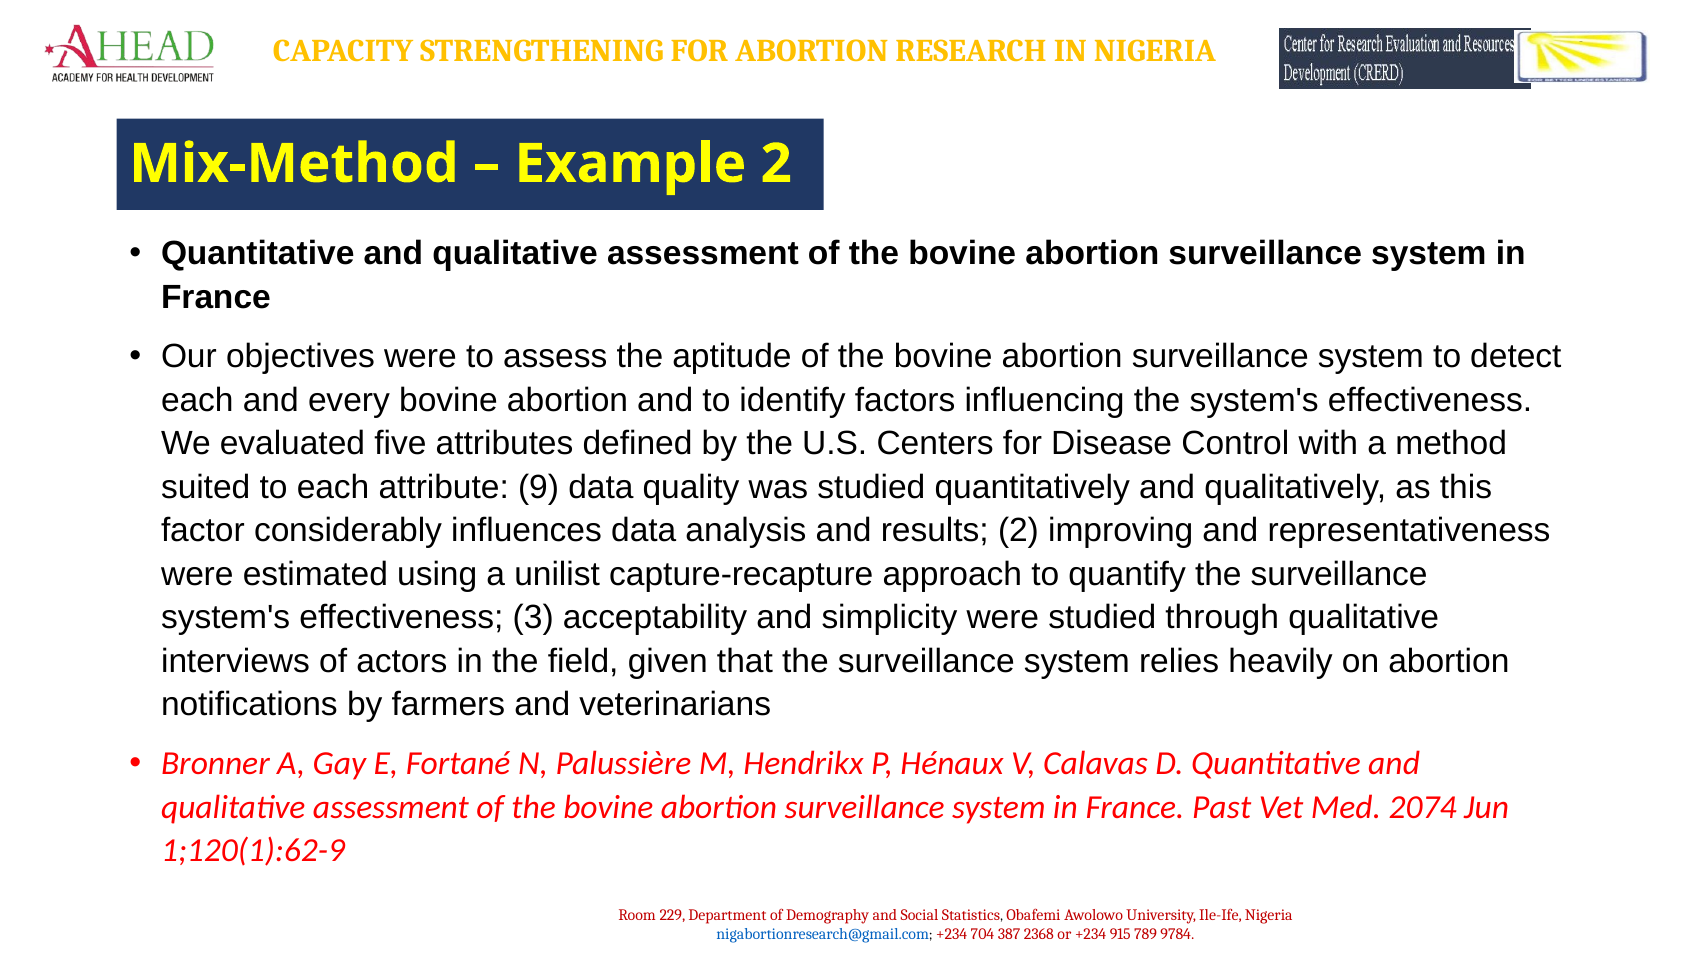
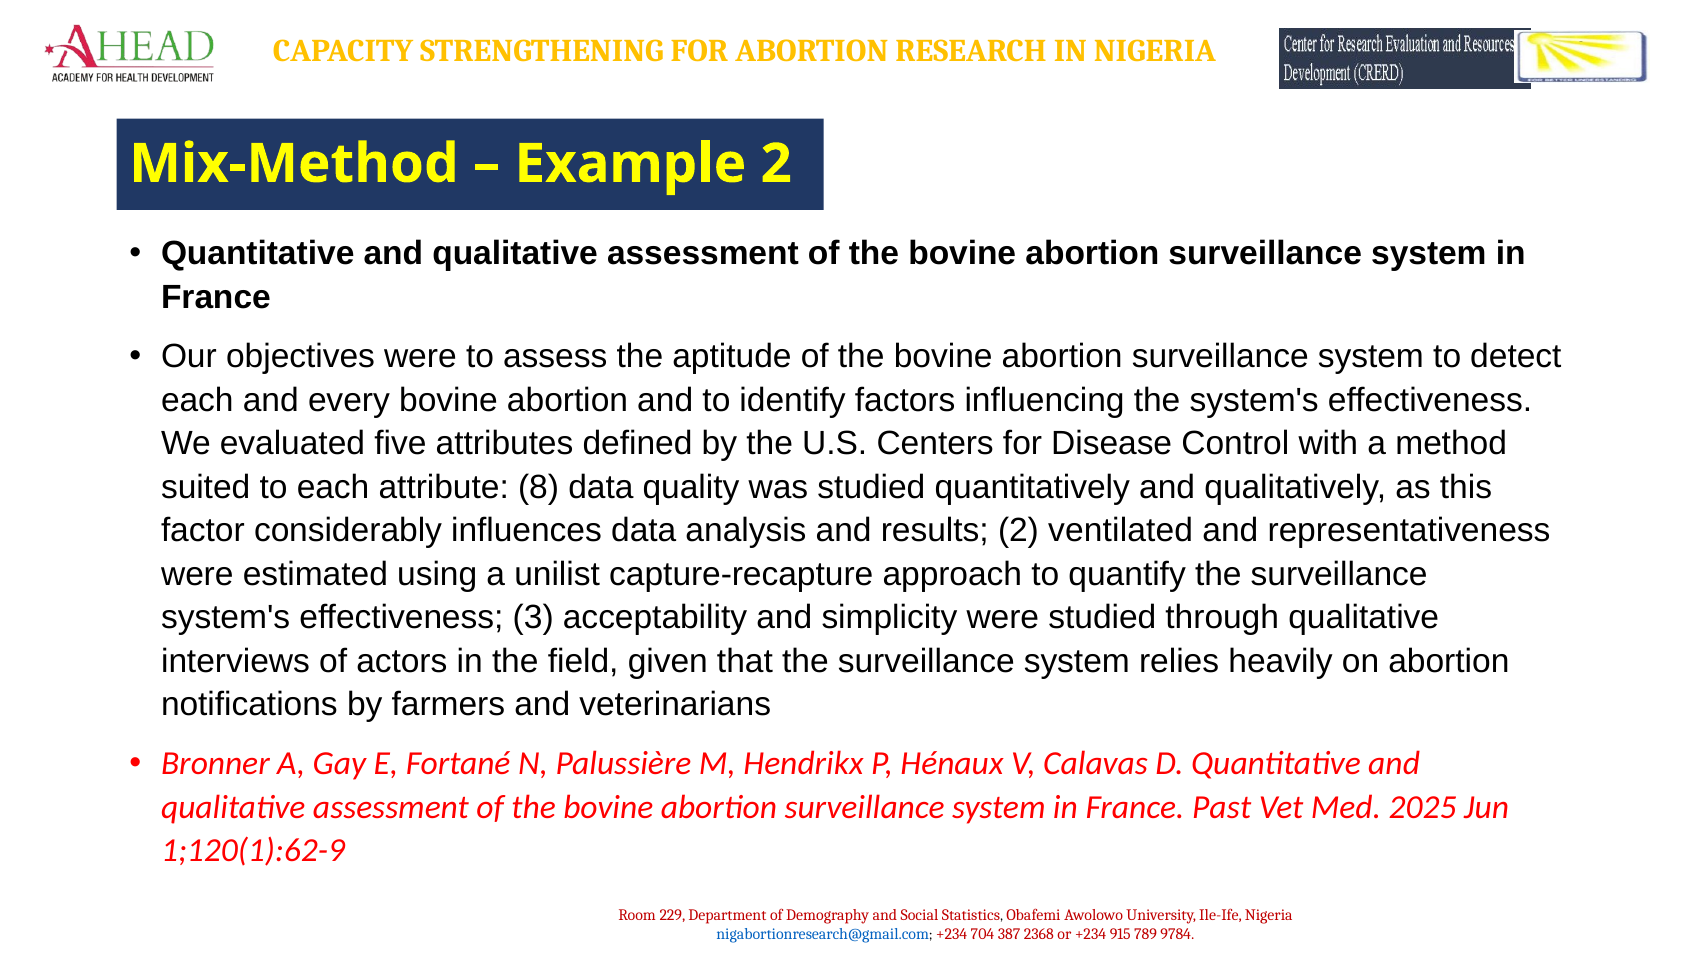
9: 9 -> 8 (539, 487)
improving: improving -> ventilated (1121, 531)
2074: 2074 -> 2025 (1423, 807)
